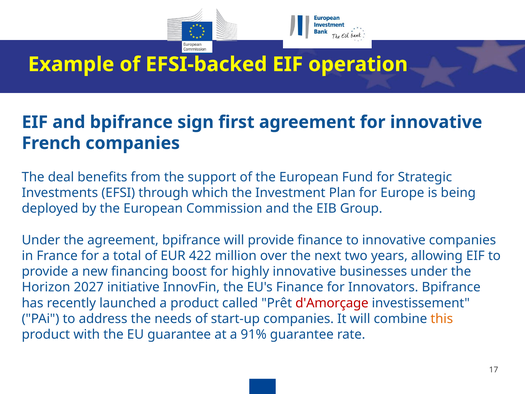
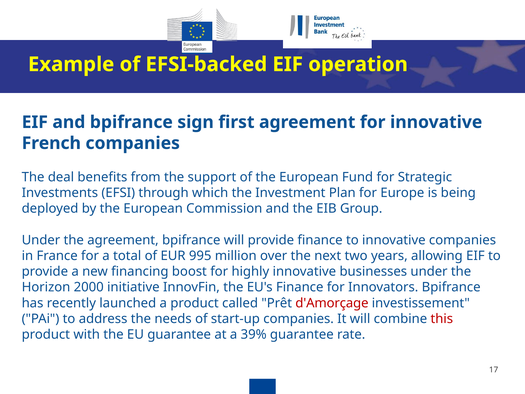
422: 422 -> 995 (200, 256)
2027: 2027 -> 2000 (89, 287)
this colour: orange -> red (442, 319)
91%: 91% -> 39% (254, 334)
